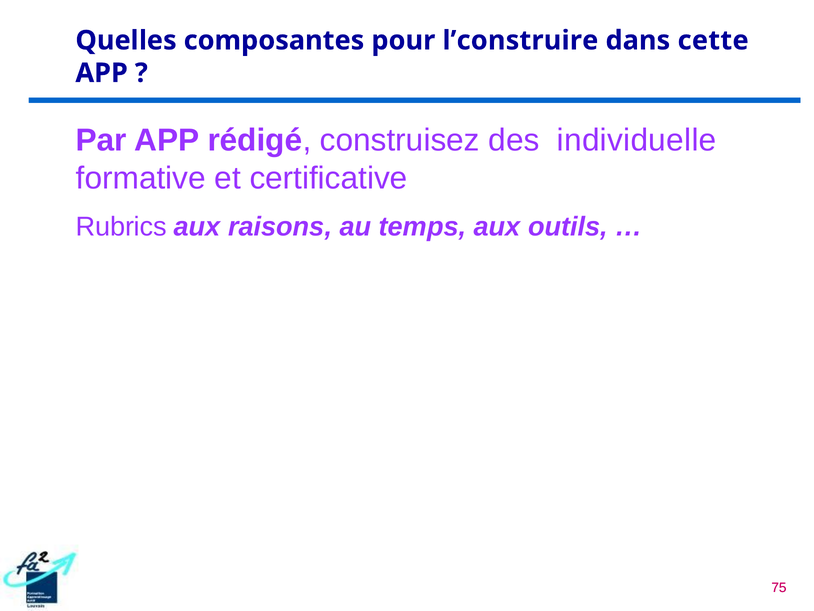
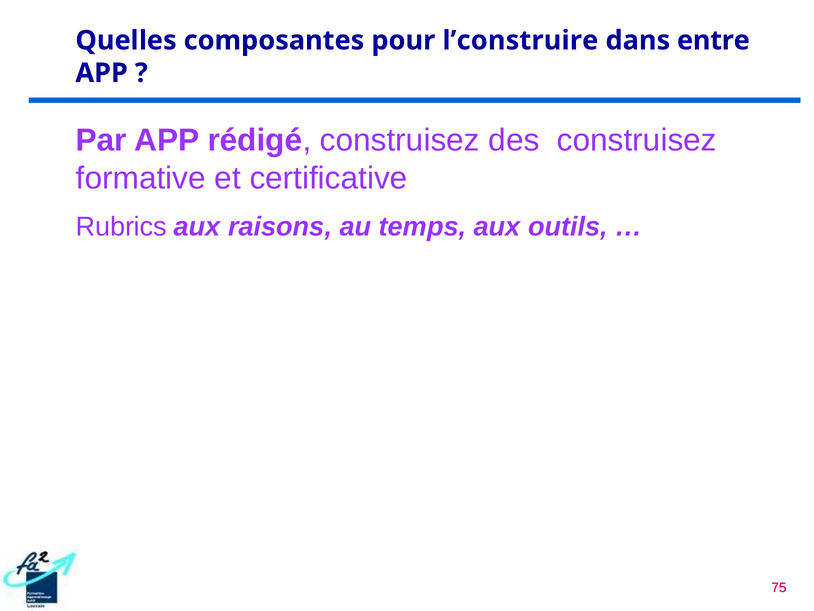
cette: cette -> entre (713, 40)
des individuelle: individuelle -> construisez (637, 140)
